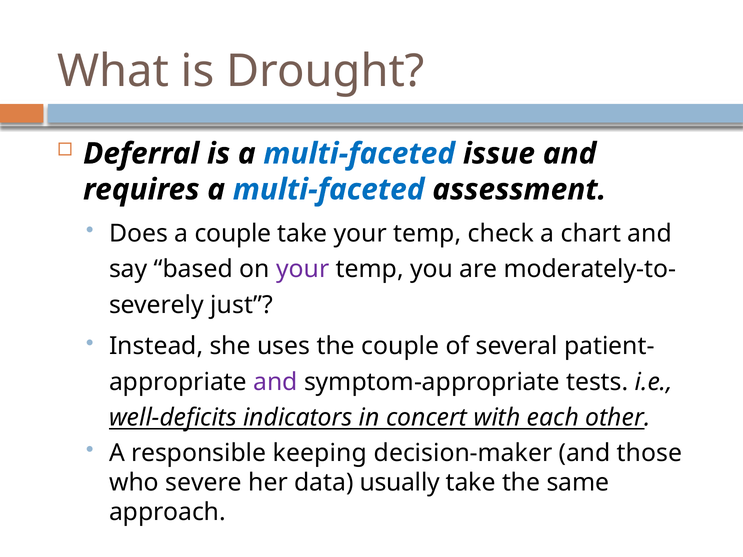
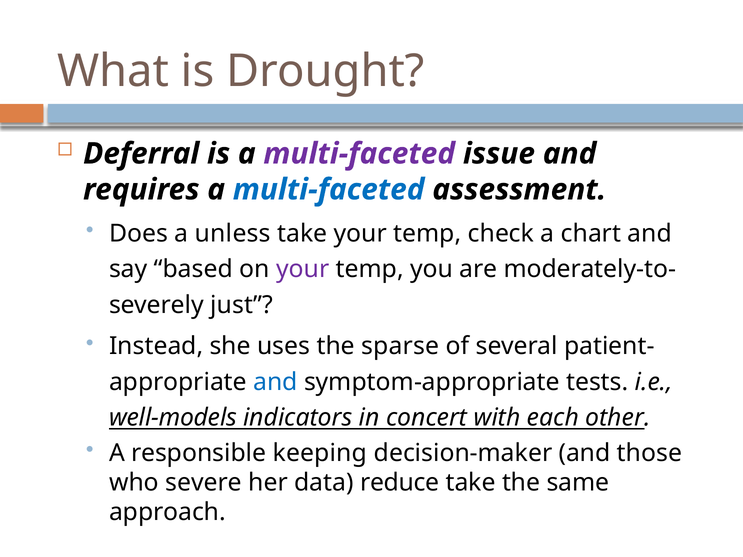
multi-faceted colour: blue -> purple (359, 154)
a couple: couple -> unless (233, 234)
the couple: couple -> sparse (400, 346)
and colour: purple -> blue (275, 382)
well-deficits: well-deficits -> well-models (173, 418)
usually: usually -> reduce (400, 483)
